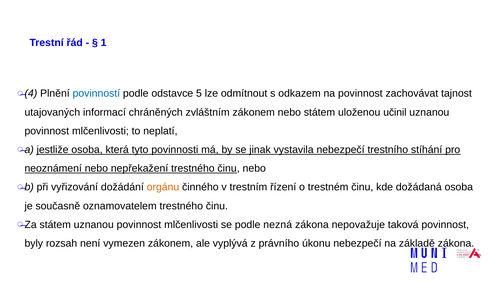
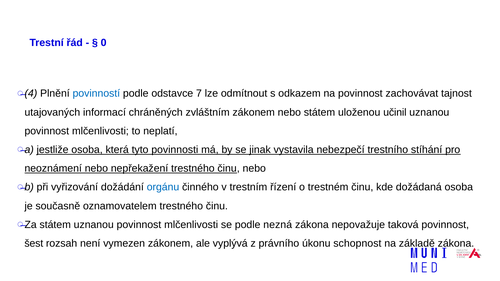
1: 1 -> 0 (104, 43)
5: 5 -> 7 (199, 94)
orgánu colour: orange -> blue (163, 187)
byly: byly -> šest (34, 244)
úkonu nebezpečí: nebezpečí -> schopnost (357, 244)
